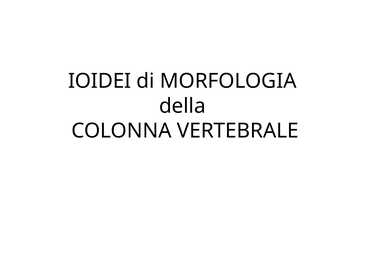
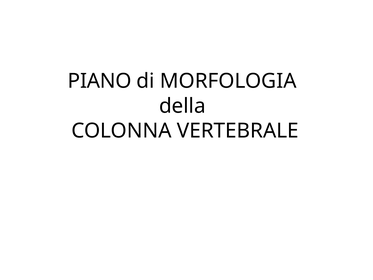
IOIDEI: IOIDEI -> PIANO (100, 81)
